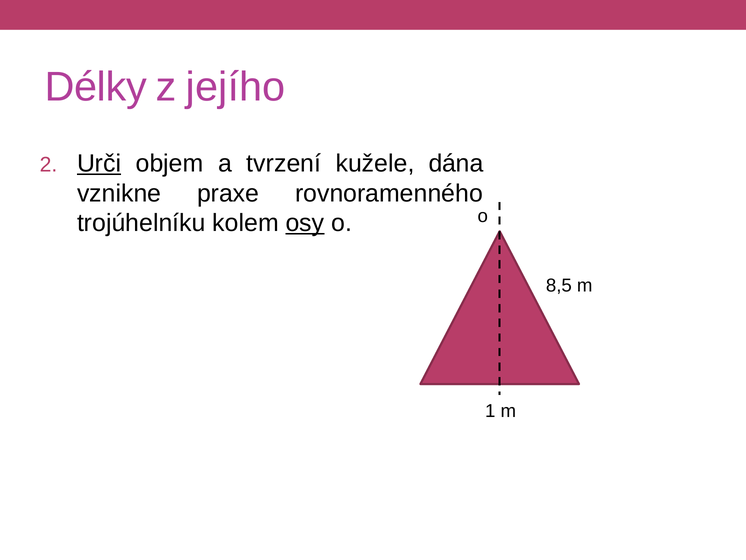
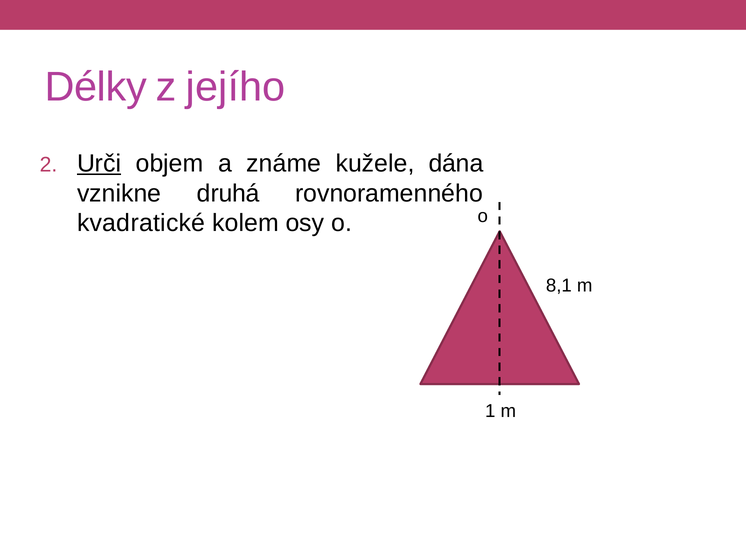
tvrzení: tvrzení -> známe (284, 163)
praxe: praxe -> druhá (228, 193)
trojúhelníku: trojúhelníku -> kvadratické (141, 223)
osy underline: present -> none (305, 223)
8,5: 8,5 -> 8,1 (559, 285)
